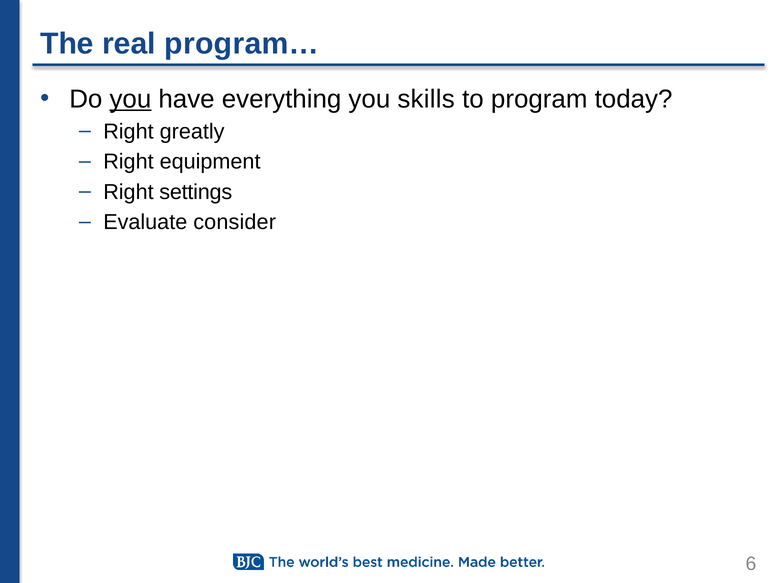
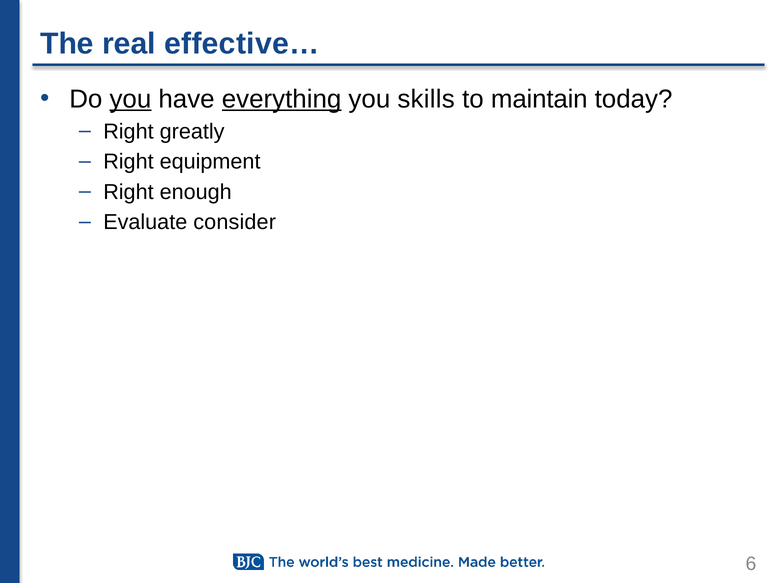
program…: program… -> effective… (242, 44)
everything underline: none -> present (282, 99)
program: program -> maintain (539, 99)
settings: settings -> enough (196, 192)
